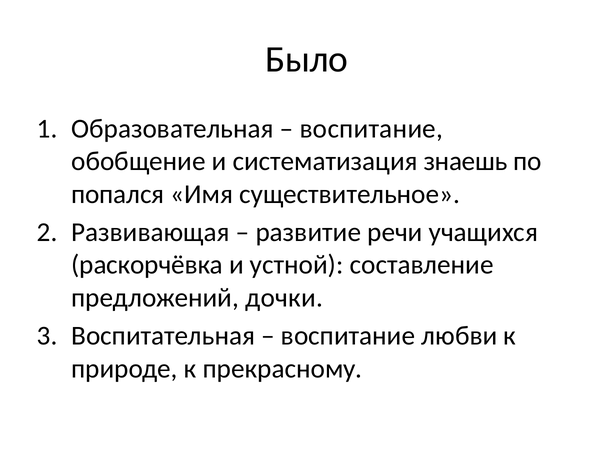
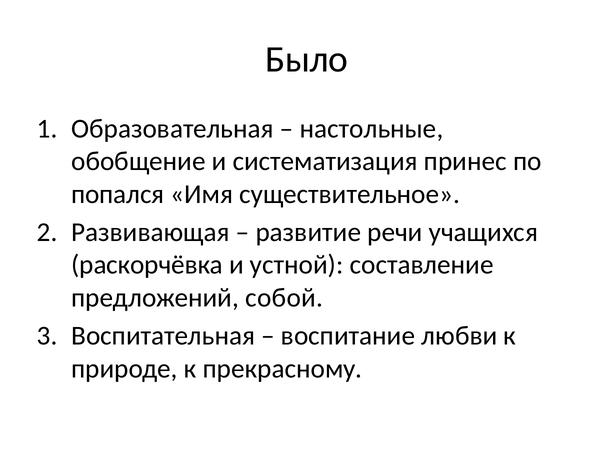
воспитание: воспитание -> настольные (371, 129)
знаешь: знаешь -> принес (465, 161)
дочки: дочки -> собой (284, 298)
